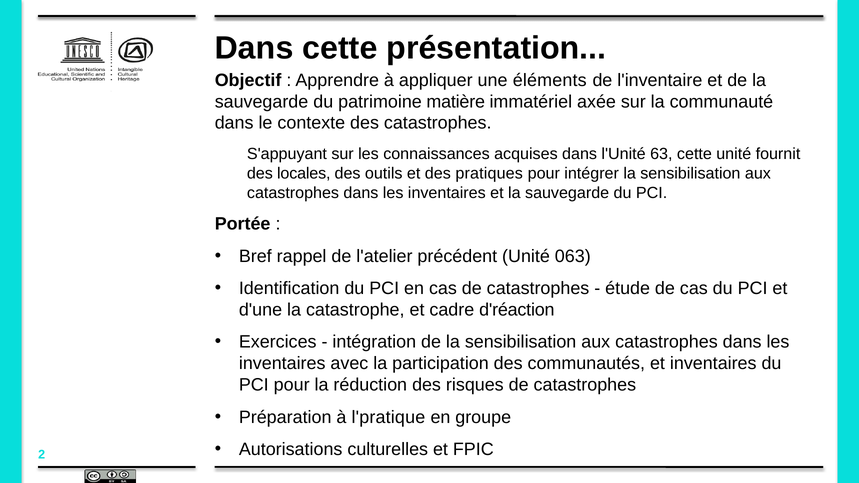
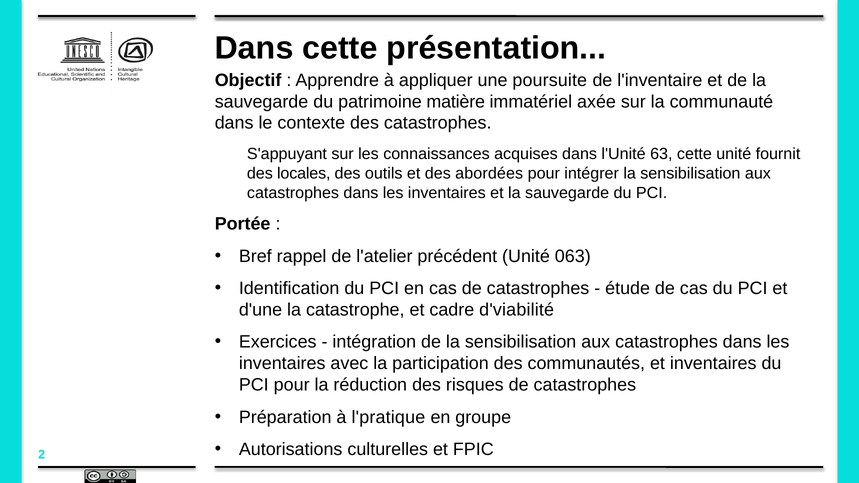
éléments: éléments -> poursuite (550, 80)
pratiques: pratiques -> abordées (489, 173)
d'réaction: d'réaction -> d'viabilité (517, 310)
